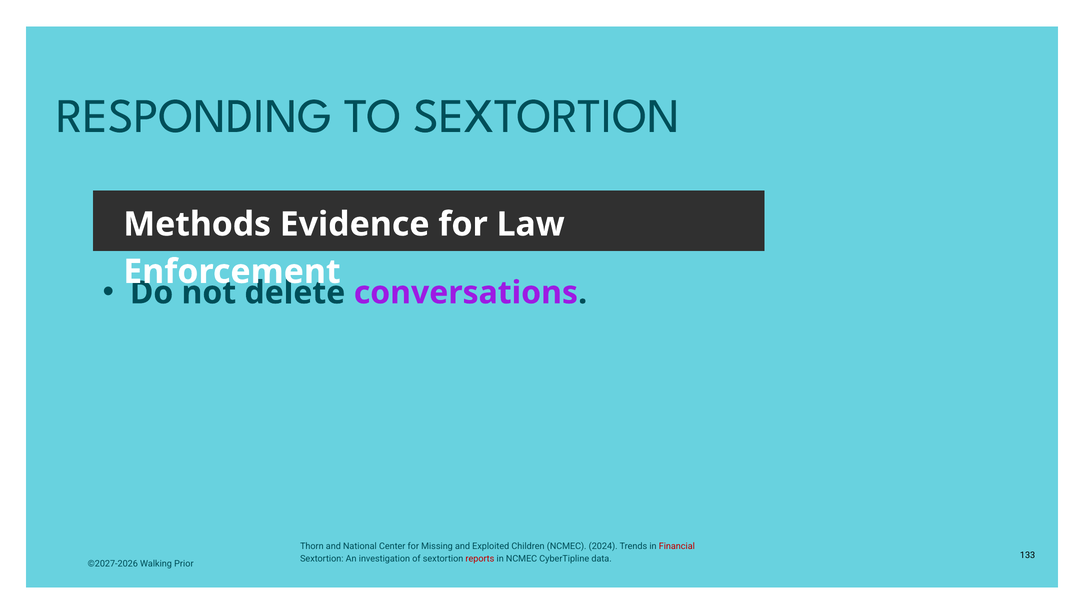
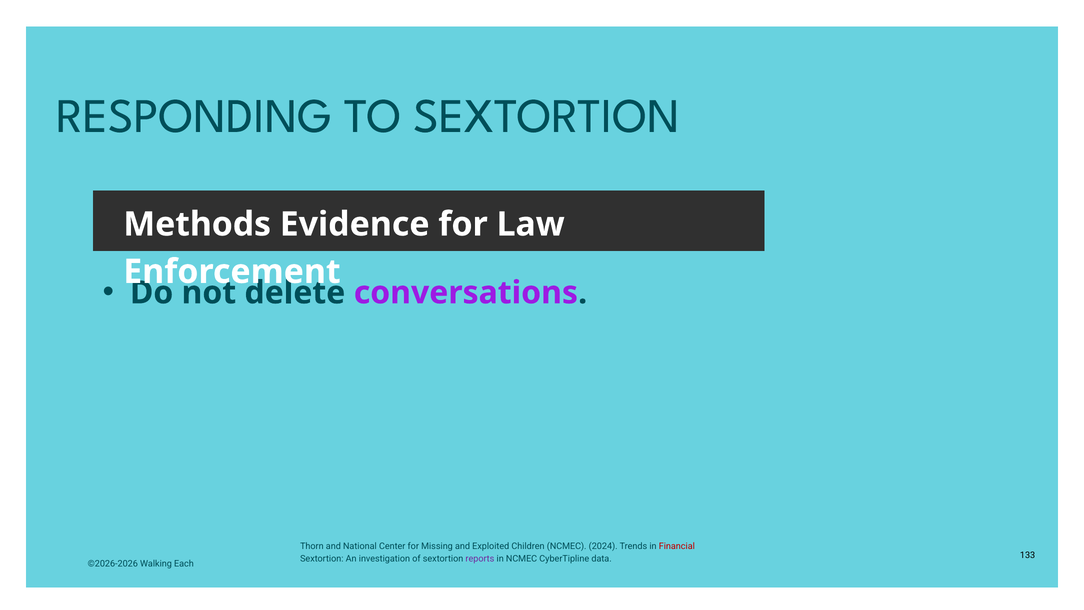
reports colour: red -> purple (480, 558)
©2027-2026: ©2027-2026 -> ©2026-2026 (113, 563)
Prior: Prior -> Each (184, 563)
